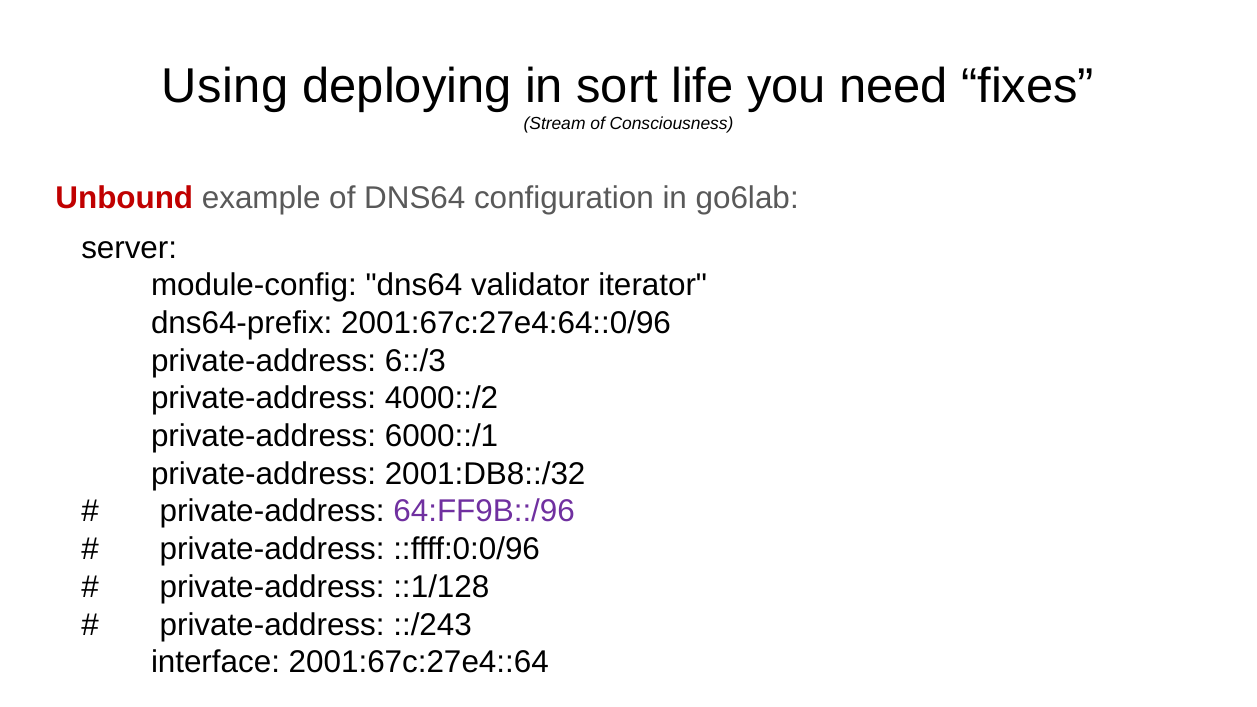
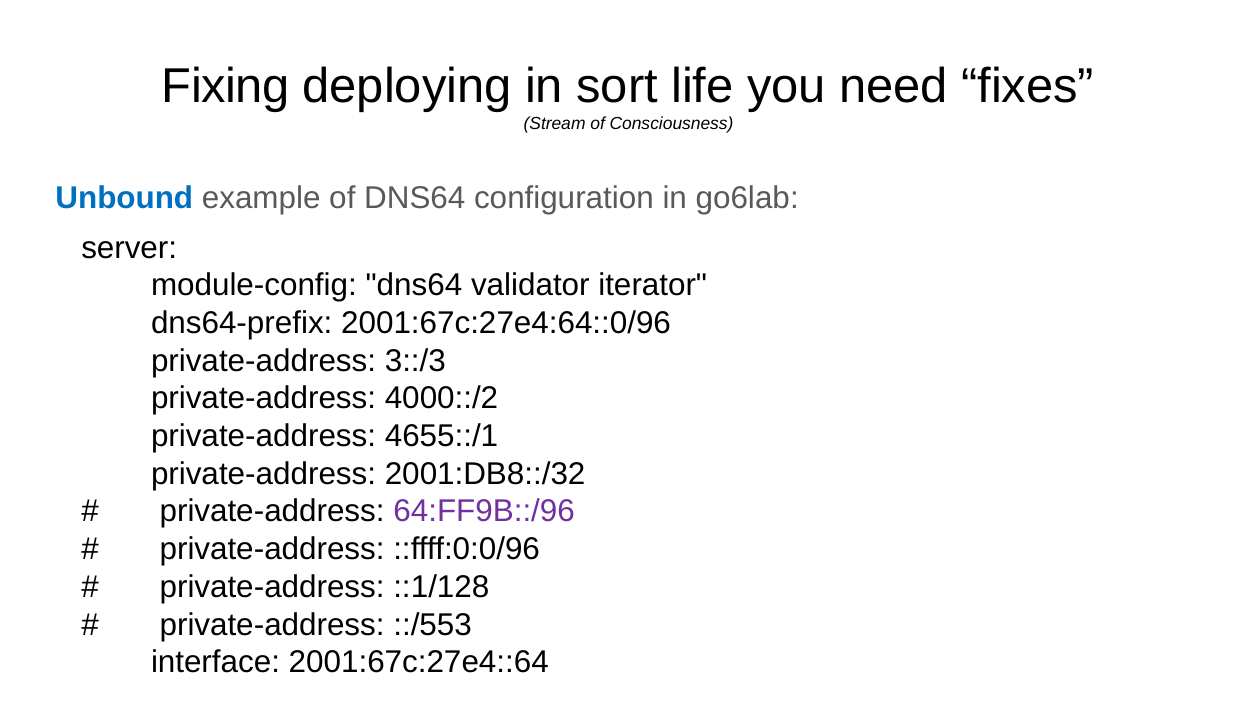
Using: Using -> Fixing (226, 87)
Unbound colour: red -> blue (124, 198)
6::/3: 6::/3 -> 3::/3 (415, 361)
6000::/1: 6000::/1 -> 4655::/1 (441, 436)
::/243: ::/243 -> ::/553 (433, 625)
